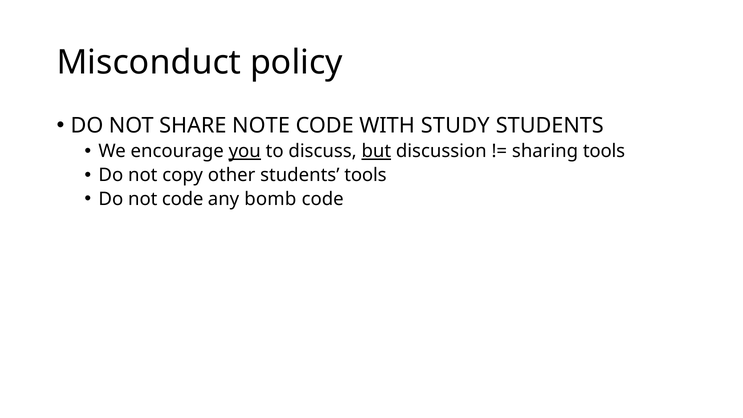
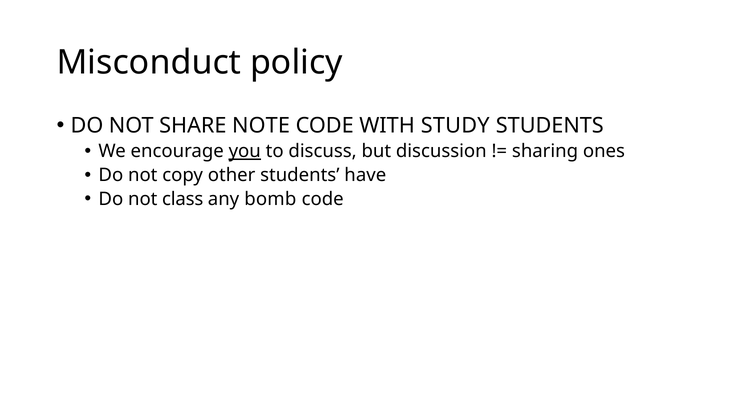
but underline: present -> none (376, 151)
sharing tools: tools -> ones (604, 151)
students tools: tools -> have (365, 175)
not code: code -> class (183, 199)
